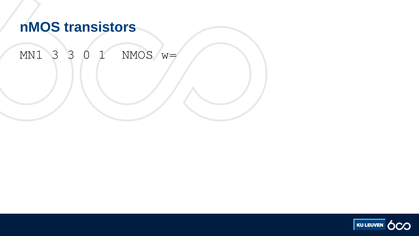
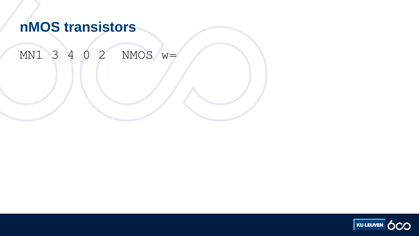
3 3: 3 -> 4 (71, 55)
1: 1 -> 2 (102, 55)
